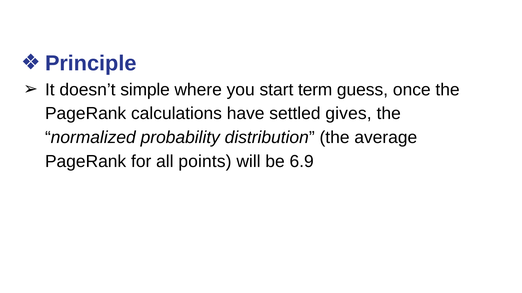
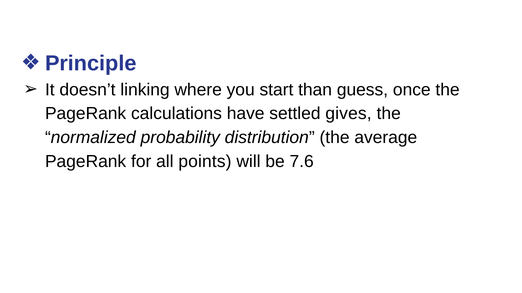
simple: simple -> linking (145, 90)
term: term -> than (315, 90)
6.9: 6.9 -> 7.6 (302, 162)
